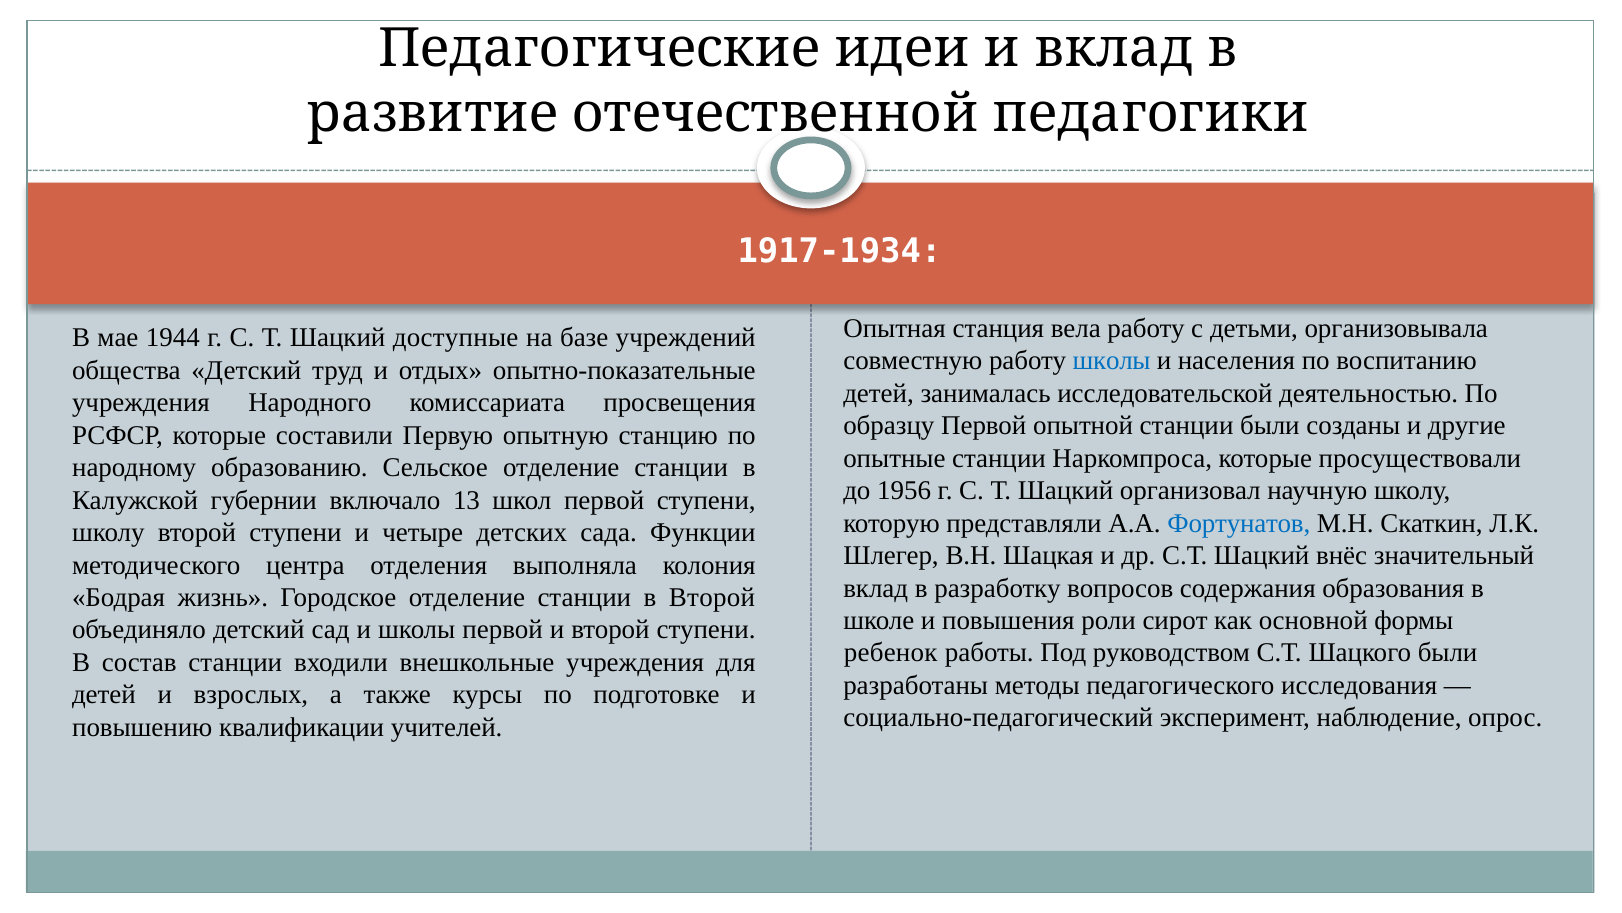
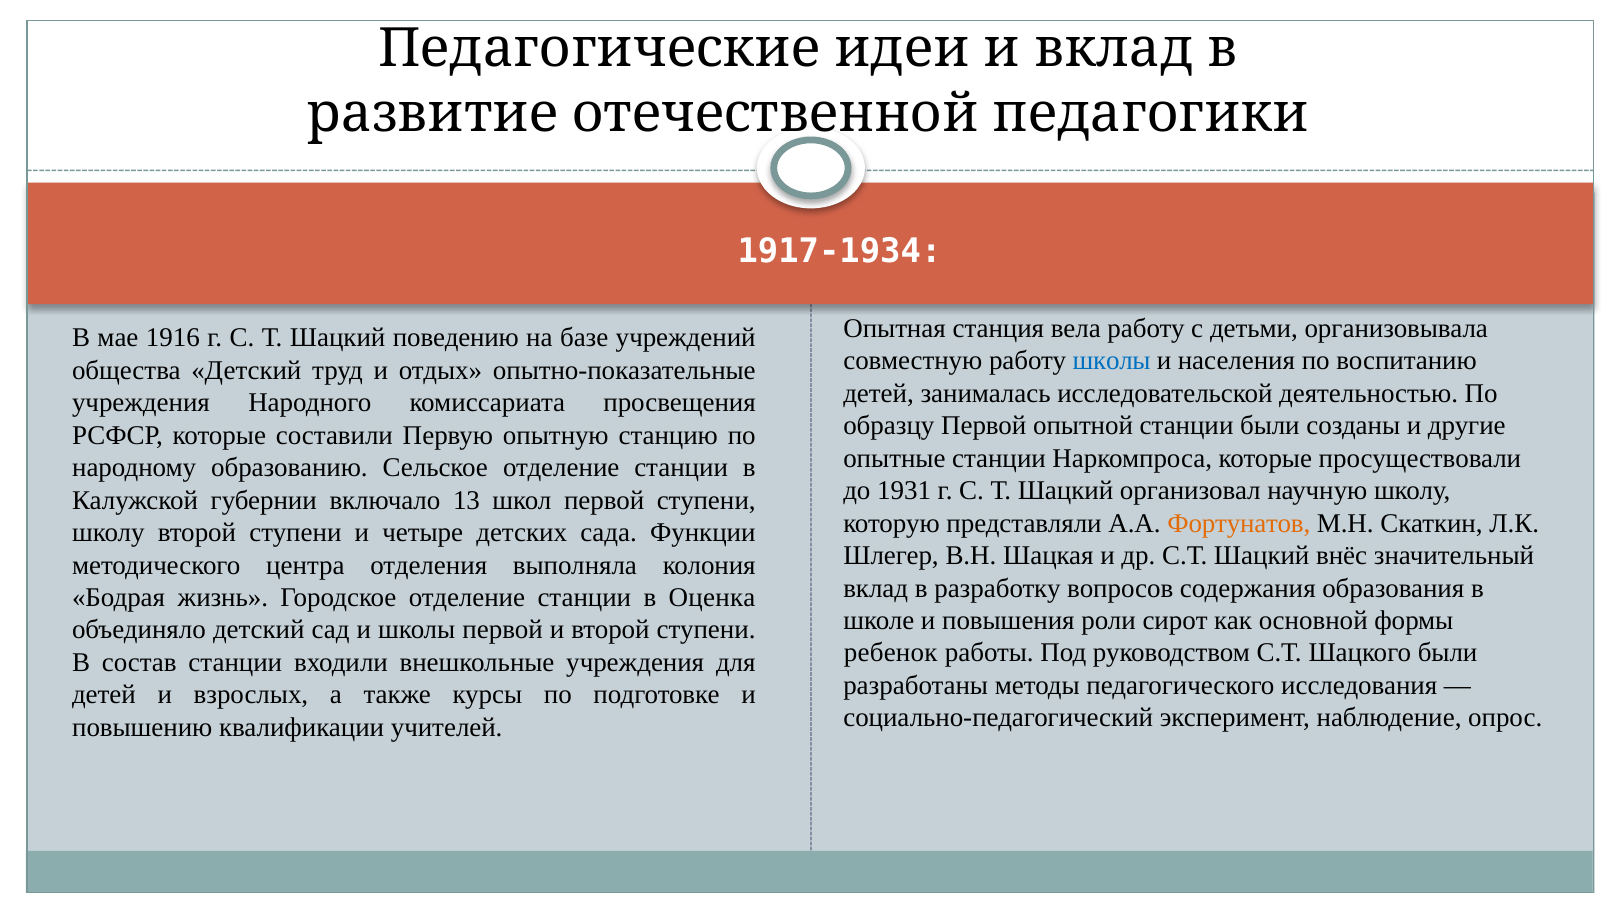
1944: 1944 -> 1916 (173, 338)
доступные: доступные -> поведению (456, 338)
1956: 1956 -> 1931 (904, 490)
Фортунатов colour: blue -> orange (1239, 523)
в Второй: Второй -> Оценка (712, 597)
